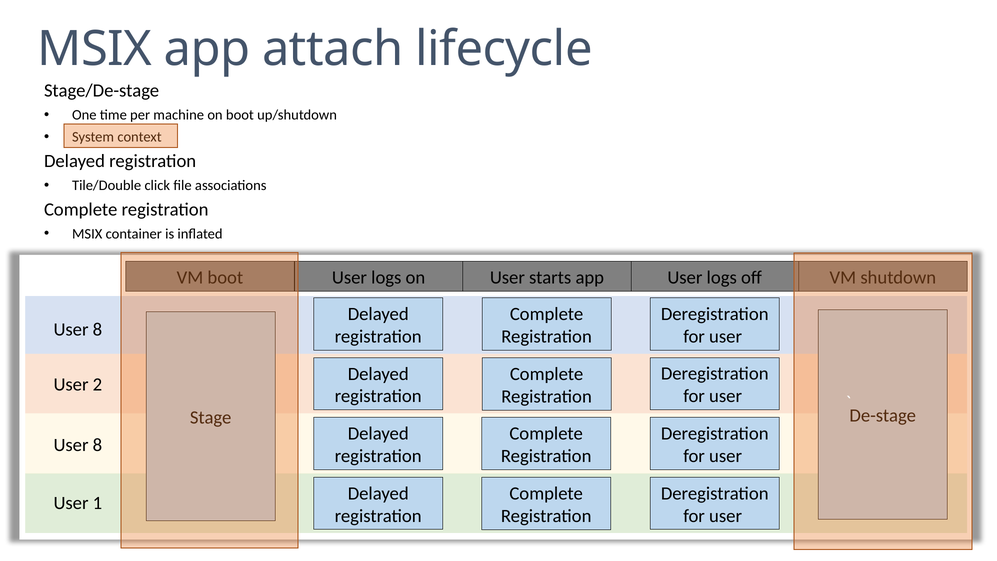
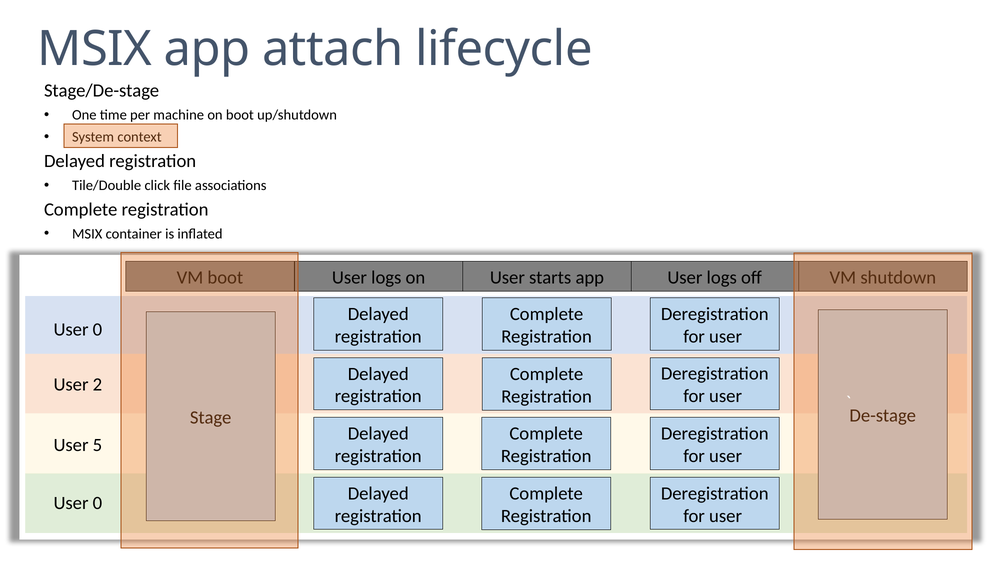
8: 8 -> 0 (97, 329)
8: 8 -> 5 (97, 445)
1: 1 -> 0 (97, 503)
